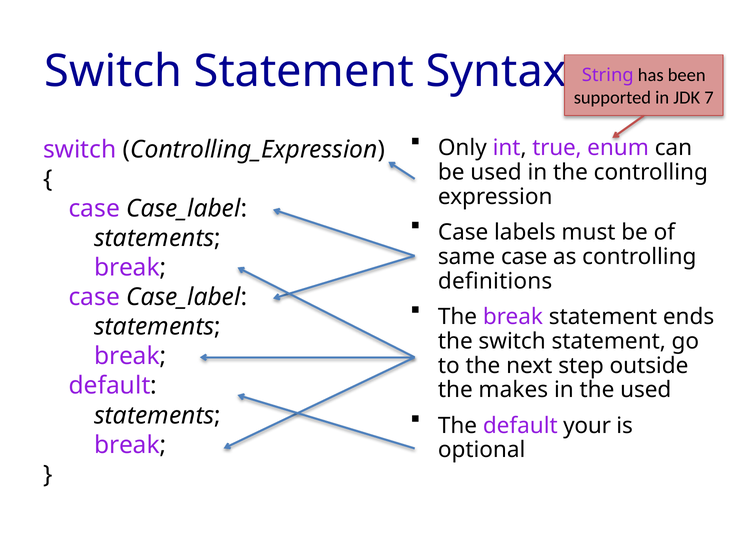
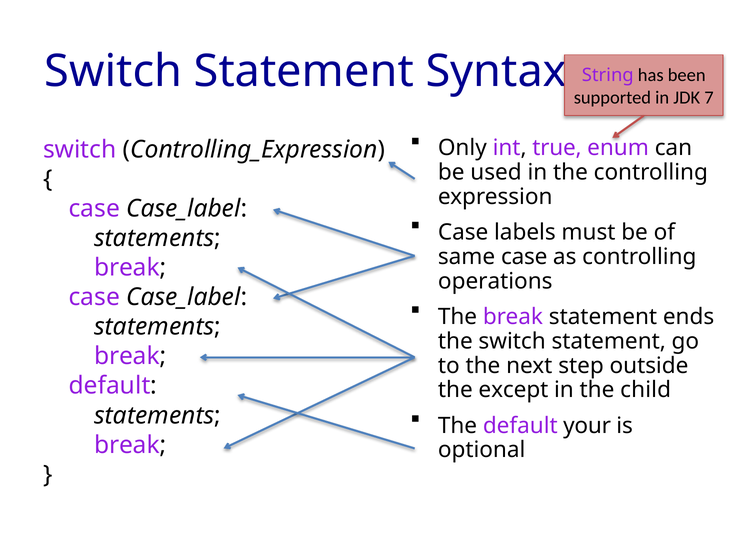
definitions: definitions -> operations (495, 281)
makes: makes -> except (513, 390)
the used: used -> child (646, 390)
